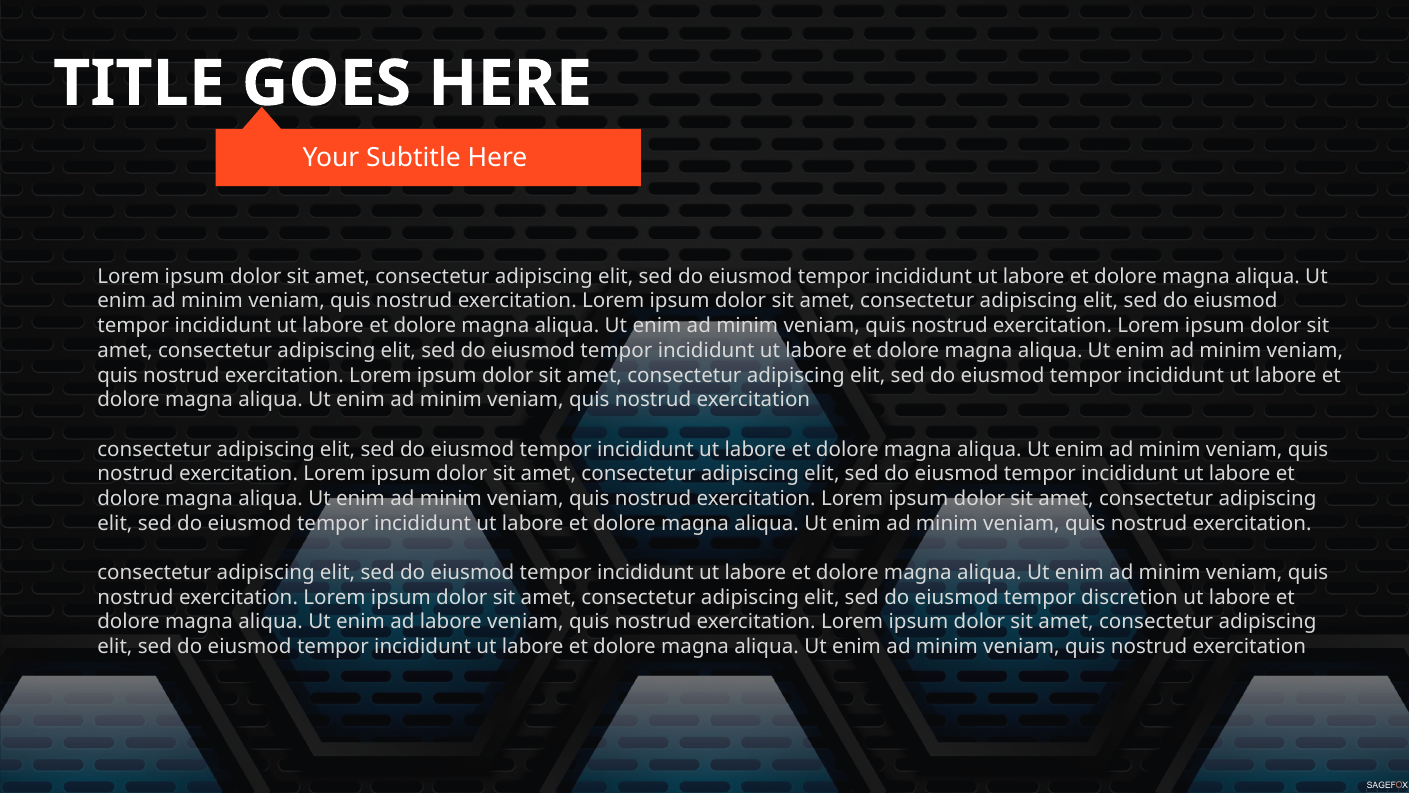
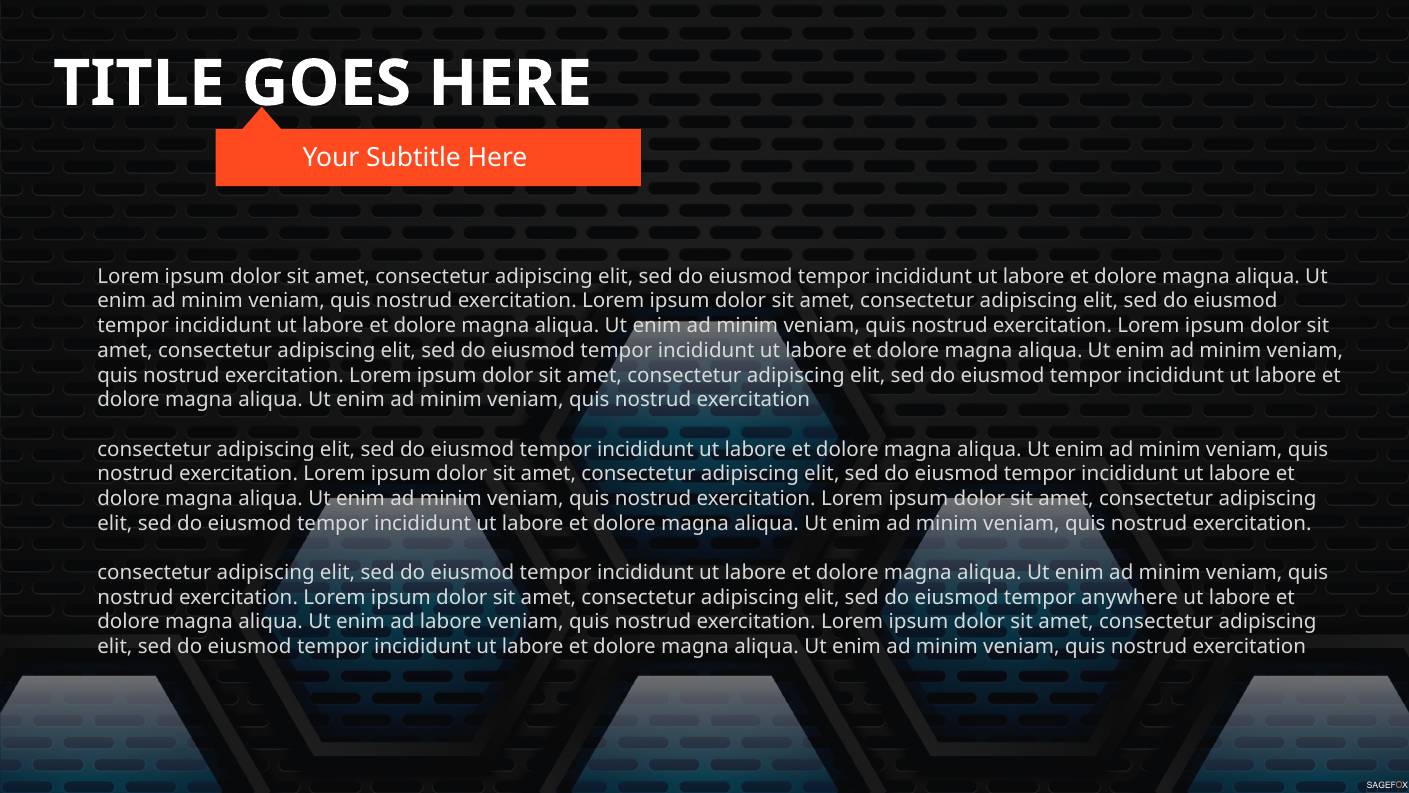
discretion: discretion -> anywhere (1130, 597)
